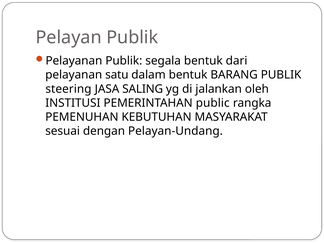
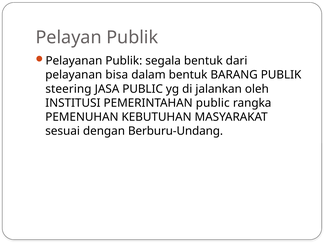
satu: satu -> bisa (117, 75)
JASA SALING: SALING -> PUBLIC (143, 89)
Pelayan-Undang: Pelayan-Undang -> Berburu-Undang (176, 131)
